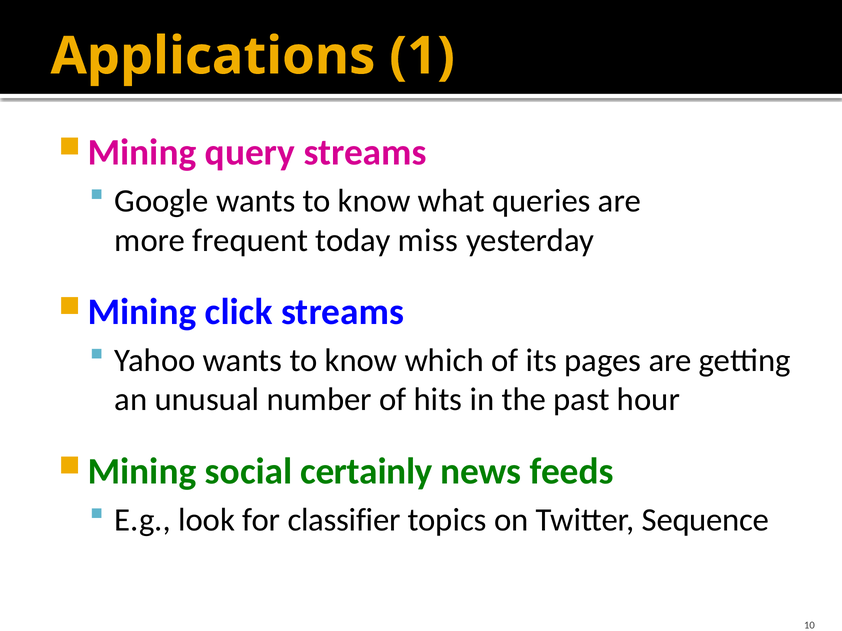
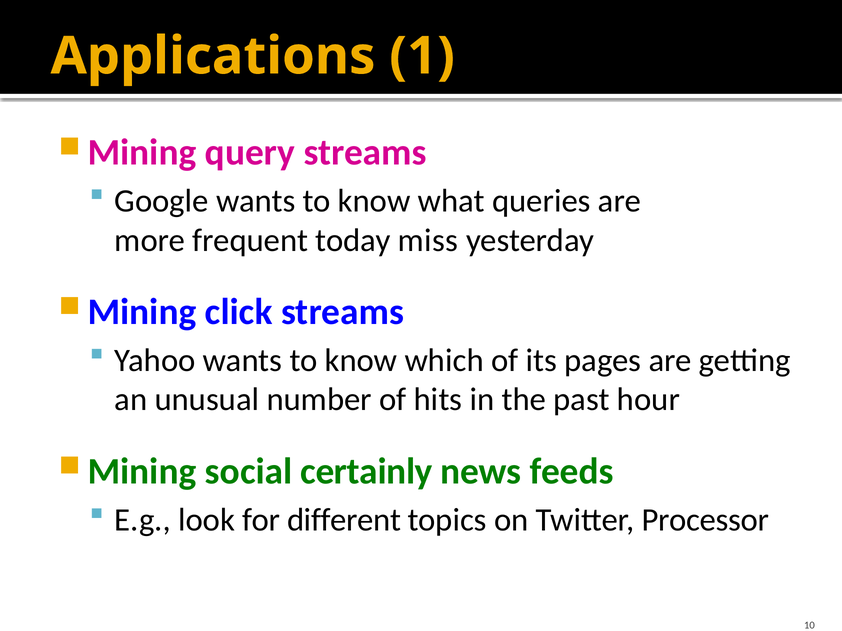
classifier: classifier -> different (344, 520)
Sequence: Sequence -> Processor (705, 520)
